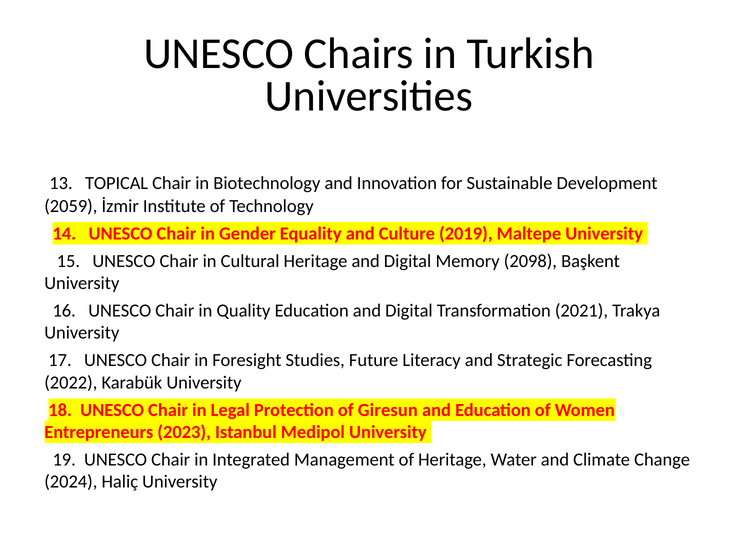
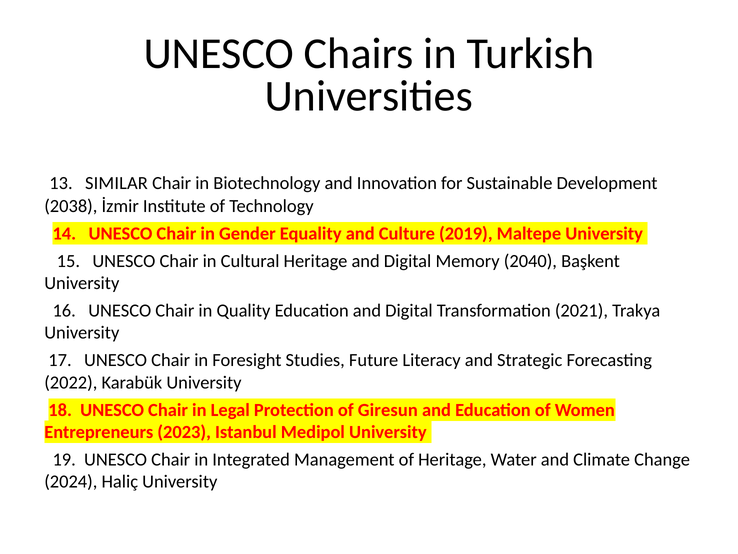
TOPICAL: TOPICAL -> SIMILAR (116, 183)
2059: 2059 -> 2038 (71, 206)
2098: 2098 -> 2040 (530, 261)
